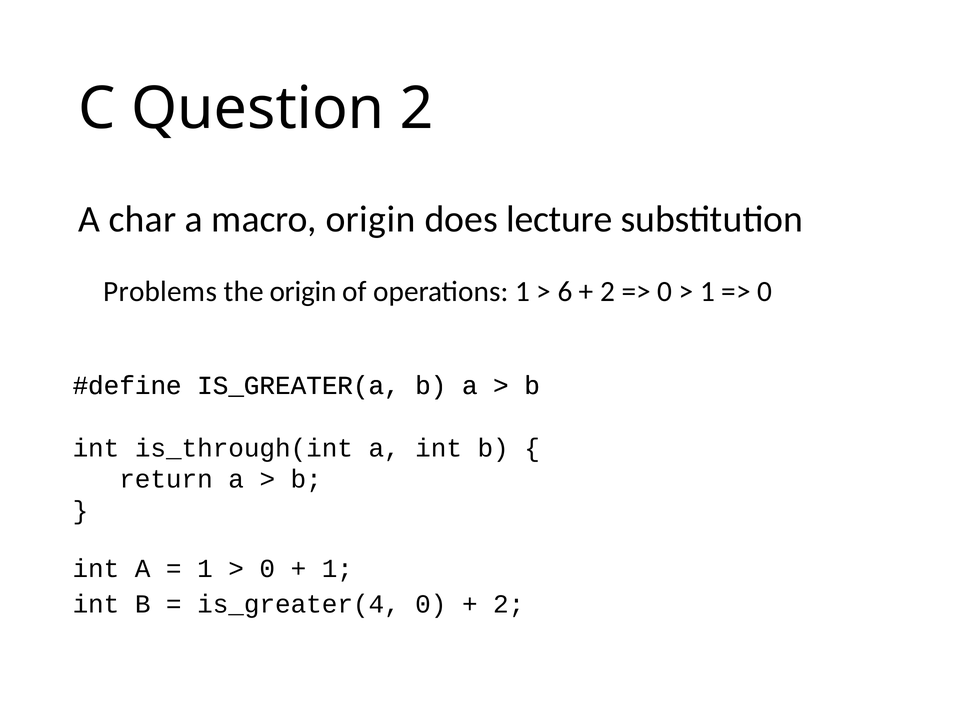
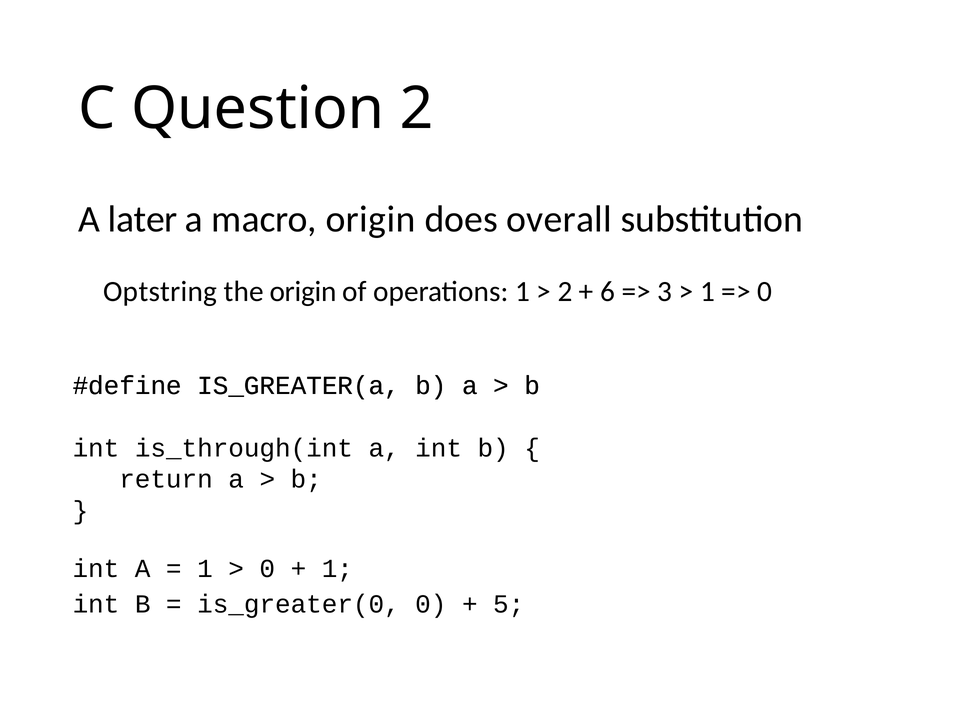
char: char -> later (143, 219)
lecture: lecture -> overall (559, 219)
Problems: Problems -> Optstring (160, 291)
6: 6 -> 2 (565, 291)
2: 2 -> 6 (608, 291)
0: 0 -> 3 (665, 291)
is_greater(4: is_greater(4 -> is_greater(0 (298, 604)
2: 2 -> 5 (509, 604)
